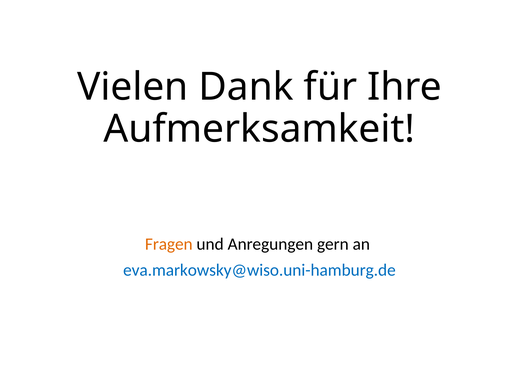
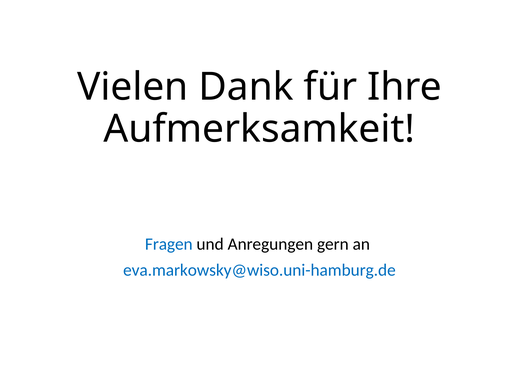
Fragen colour: orange -> blue (169, 244)
